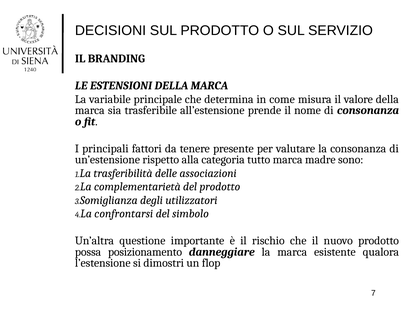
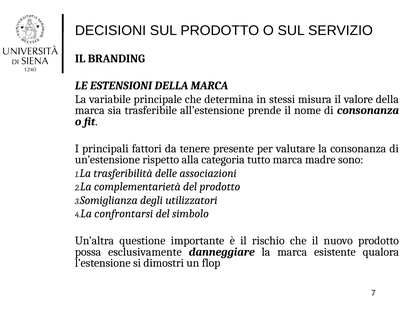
come: come -> stessi (282, 99)
posizionamento: posizionamento -> esclusivamente (145, 252)
